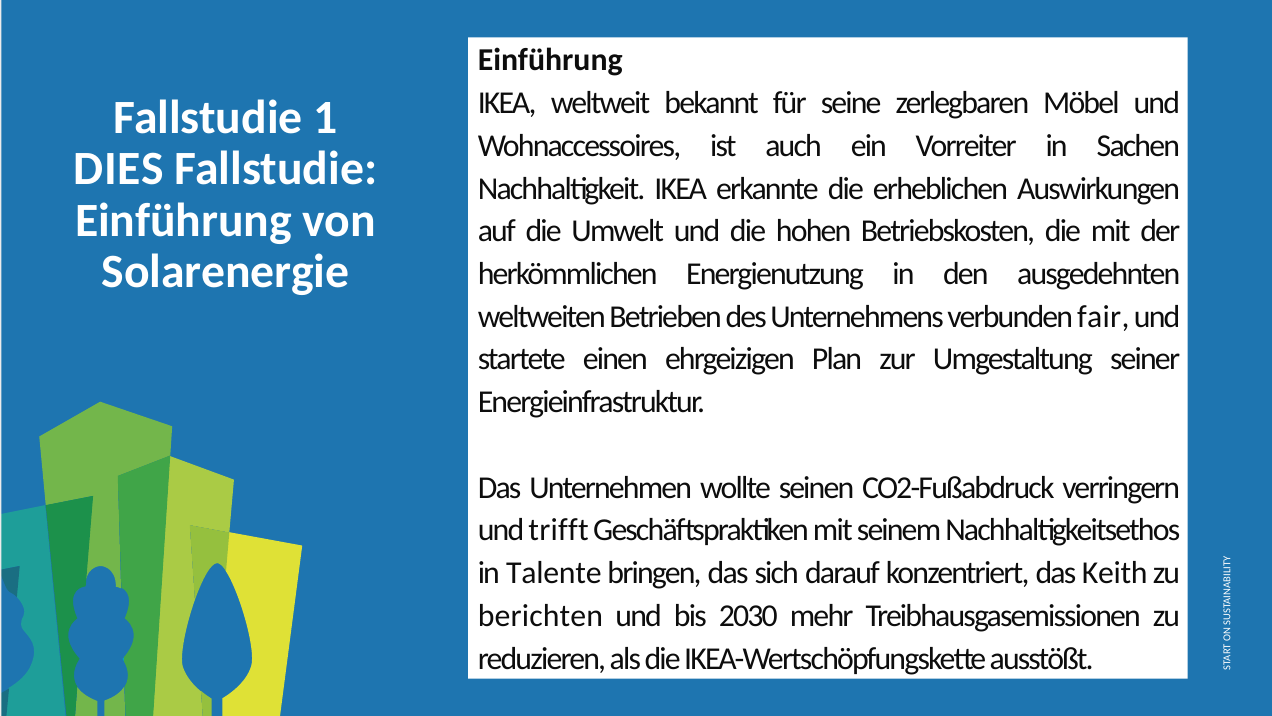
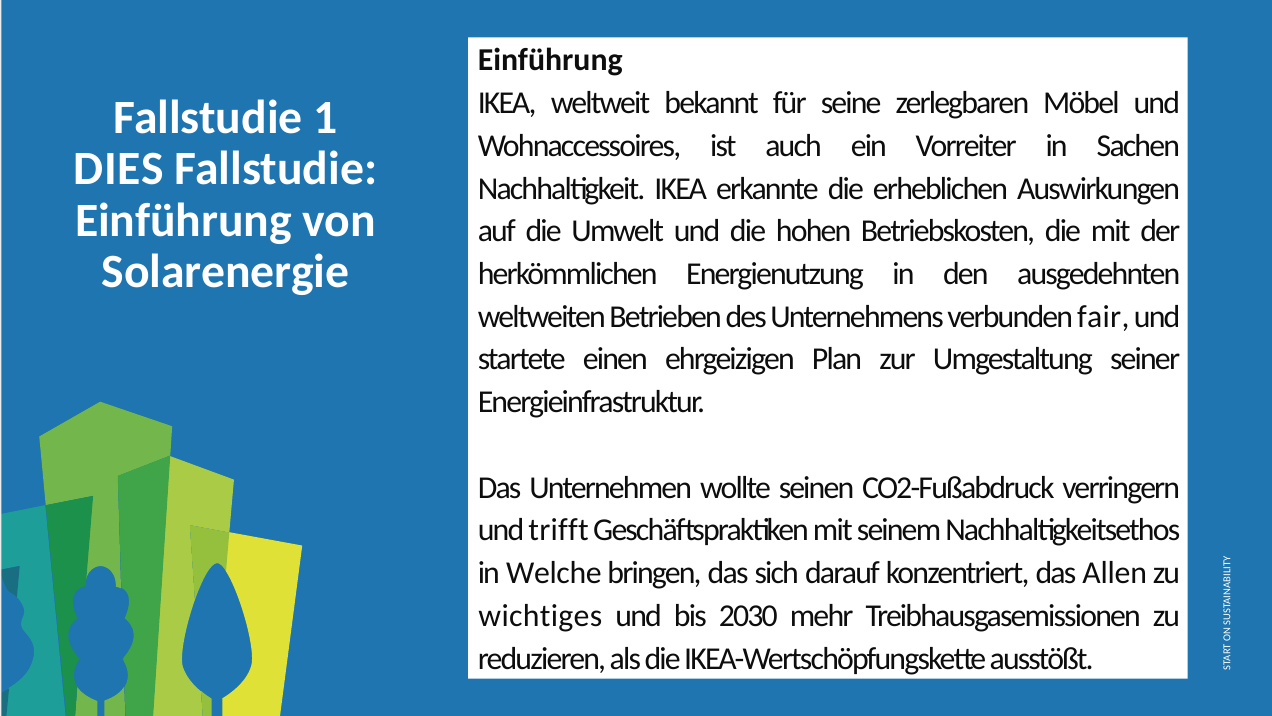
Talente: Talente -> Welche (554, 573)
Keith: Keith -> Allen (1115, 573)
berichten: berichten -> wichtiges (540, 615)
